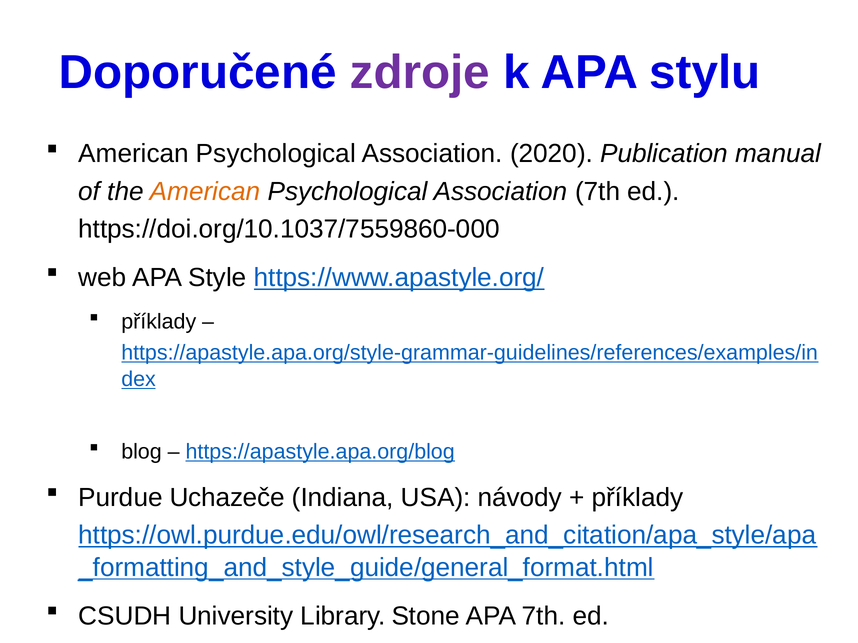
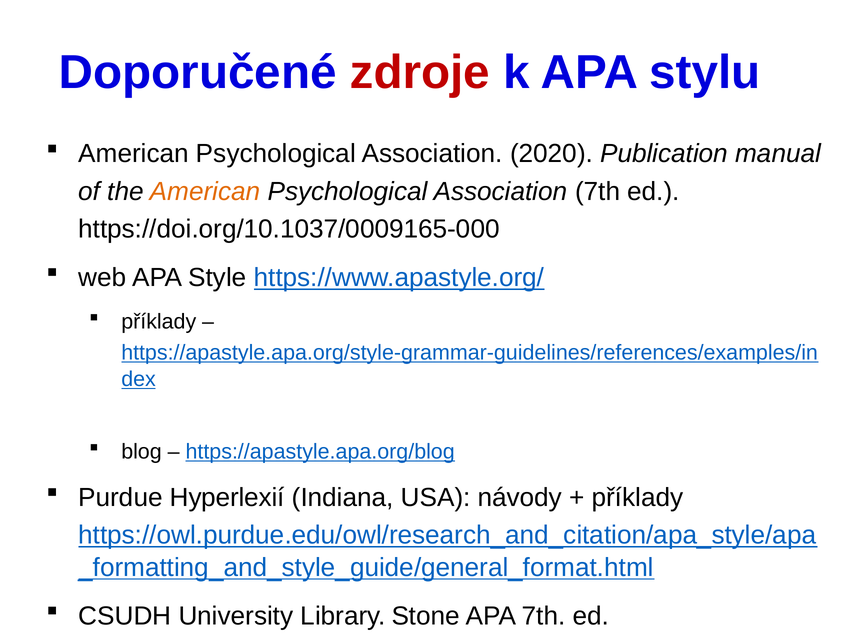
zdroje colour: purple -> red (420, 73)
https://doi.org/10.1037/7559860-000: https://doi.org/10.1037/7559860-000 -> https://doi.org/10.1037/0009165-000 (289, 229)
Uchazeče: Uchazeče -> Hyperlexií (227, 498)
